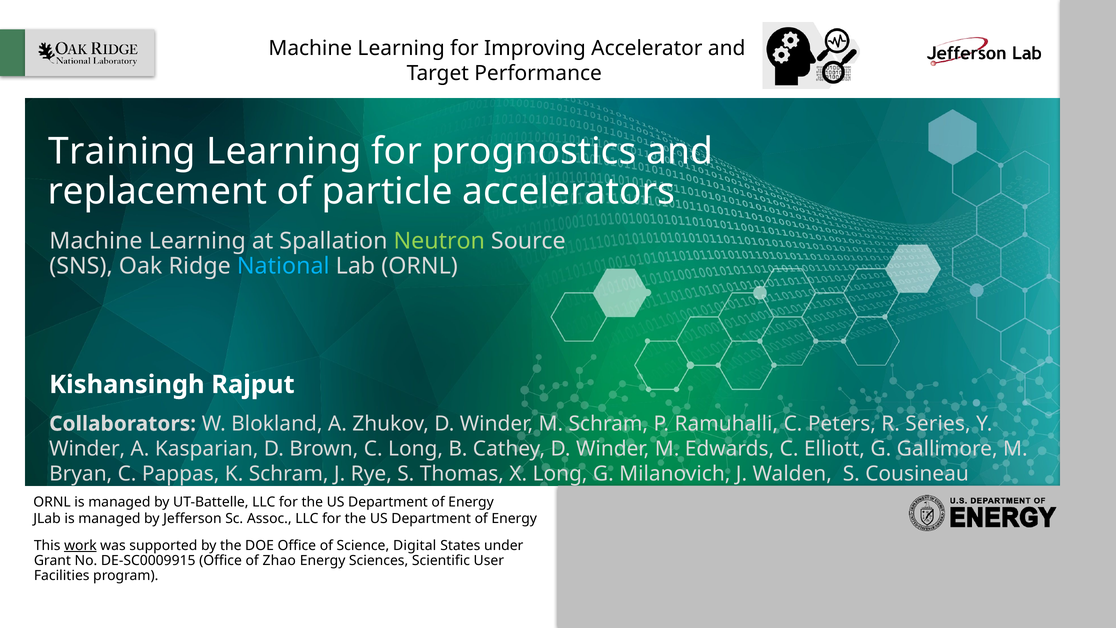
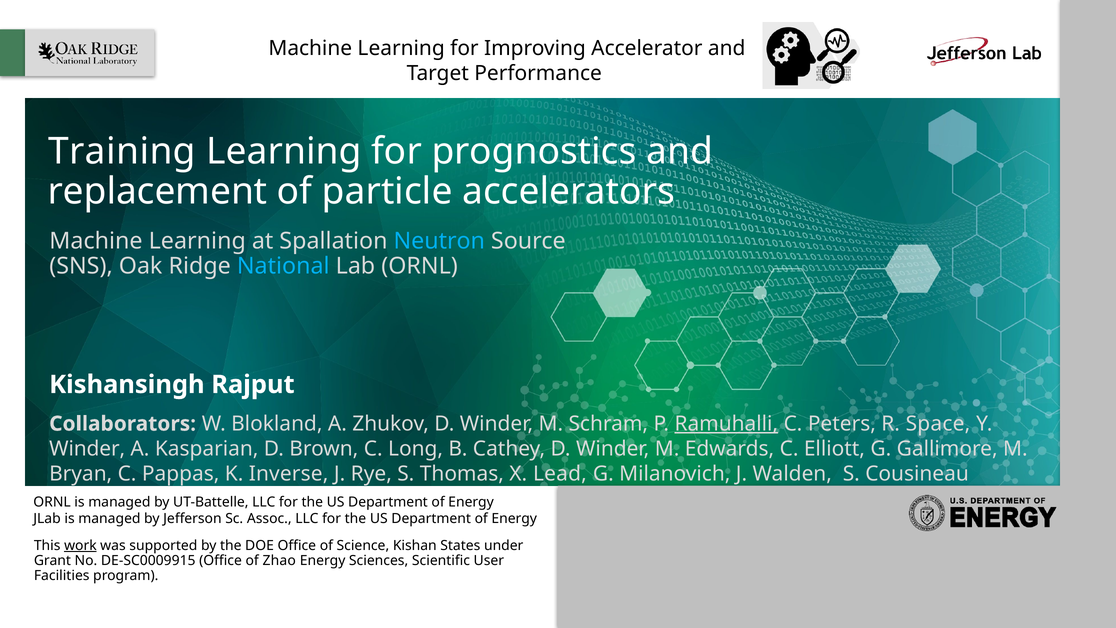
Neutron colour: light green -> light blue (439, 241)
Ramuhalli underline: none -> present (726, 424)
Series: Series -> Space (938, 424)
K Schram: Schram -> Inverse (289, 474)
X Long: Long -> Lead (560, 474)
Digital: Digital -> Kishan (415, 545)
